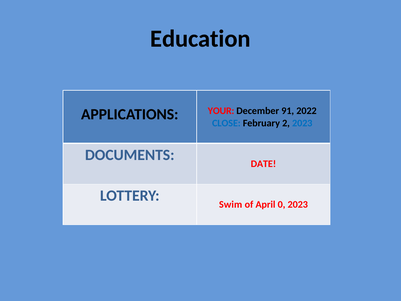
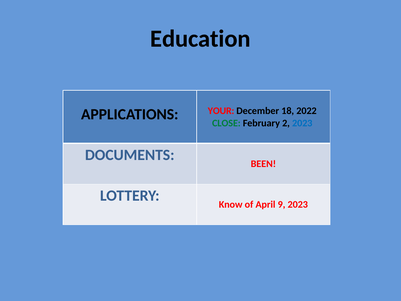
91: 91 -> 18 (288, 111)
CLOSE colour: blue -> green (226, 123)
DATE: DATE -> BEEN (263, 164)
Swim: Swim -> Know (231, 204)
0: 0 -> 9 (282, 204)
